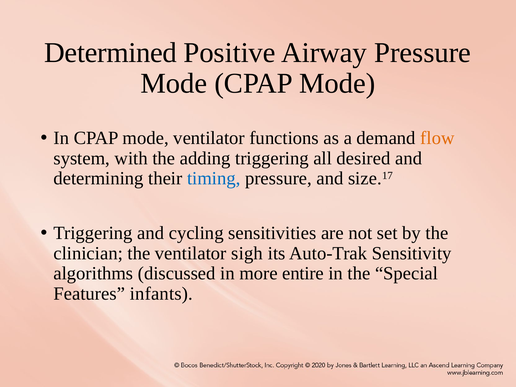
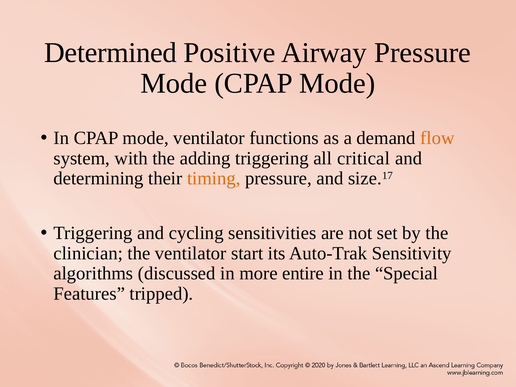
desired: desired -> critical (363, 158)
timing colour: blue -> orange (214, 178)
sigh: sigh -> start (247, 253)
infants: infants -> tripped (161, 294)
